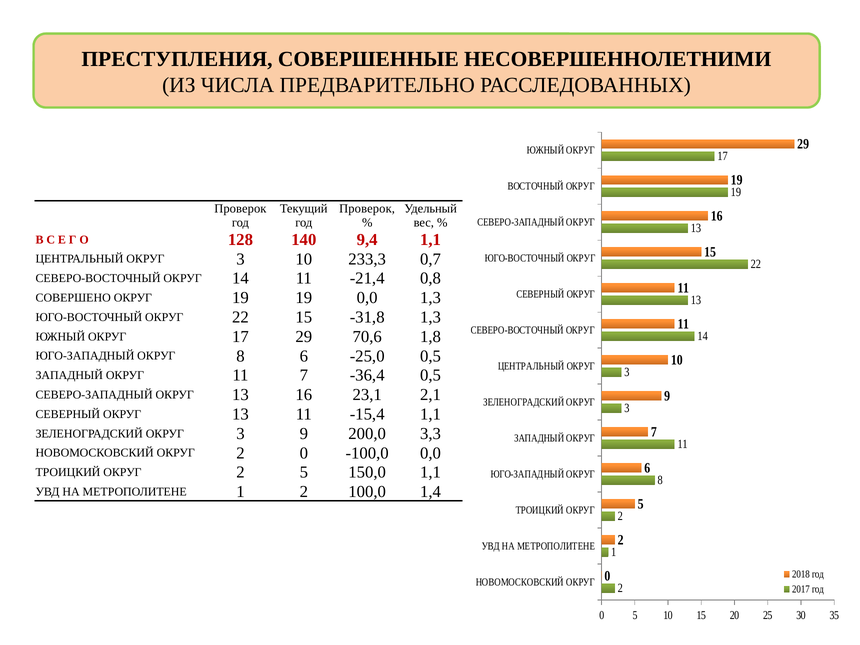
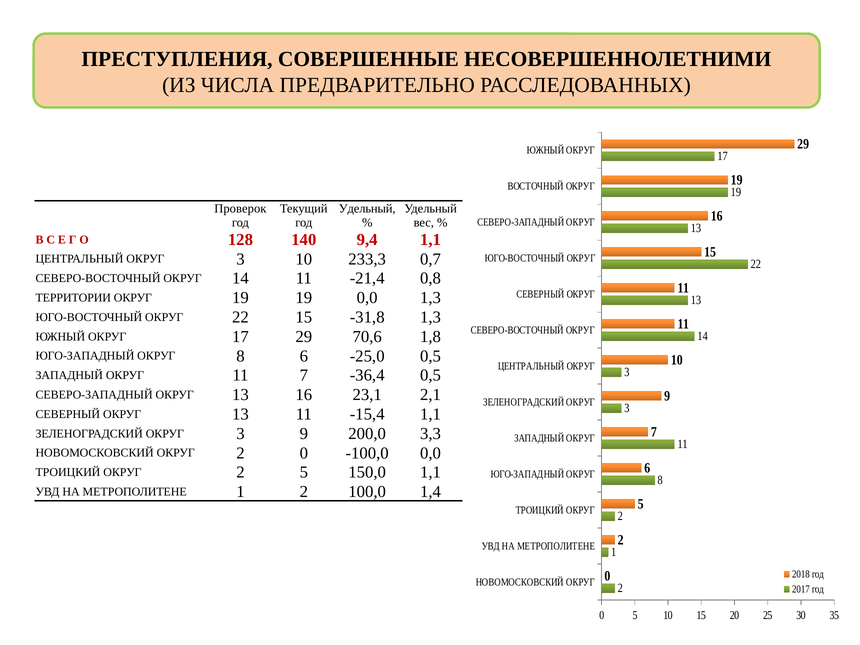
Проверок: Проверок -> Удельный (367, 209)
СОВЕРШЕНО: СОВЕРШЕНО -> ТЕРРИТОРИИ (73, 298)
